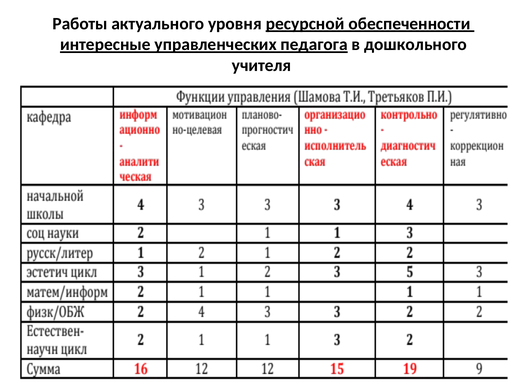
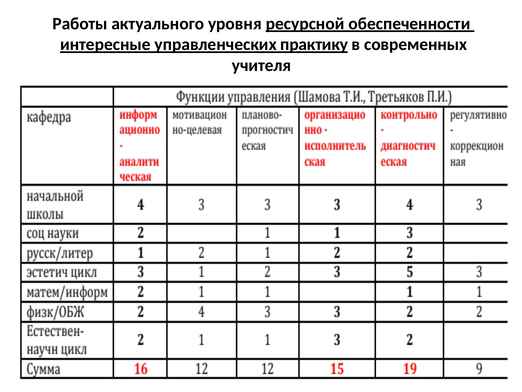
педагога: педагога -> практику (314, 45)
дошкольного: дошкольного -> современных (416, 45)
